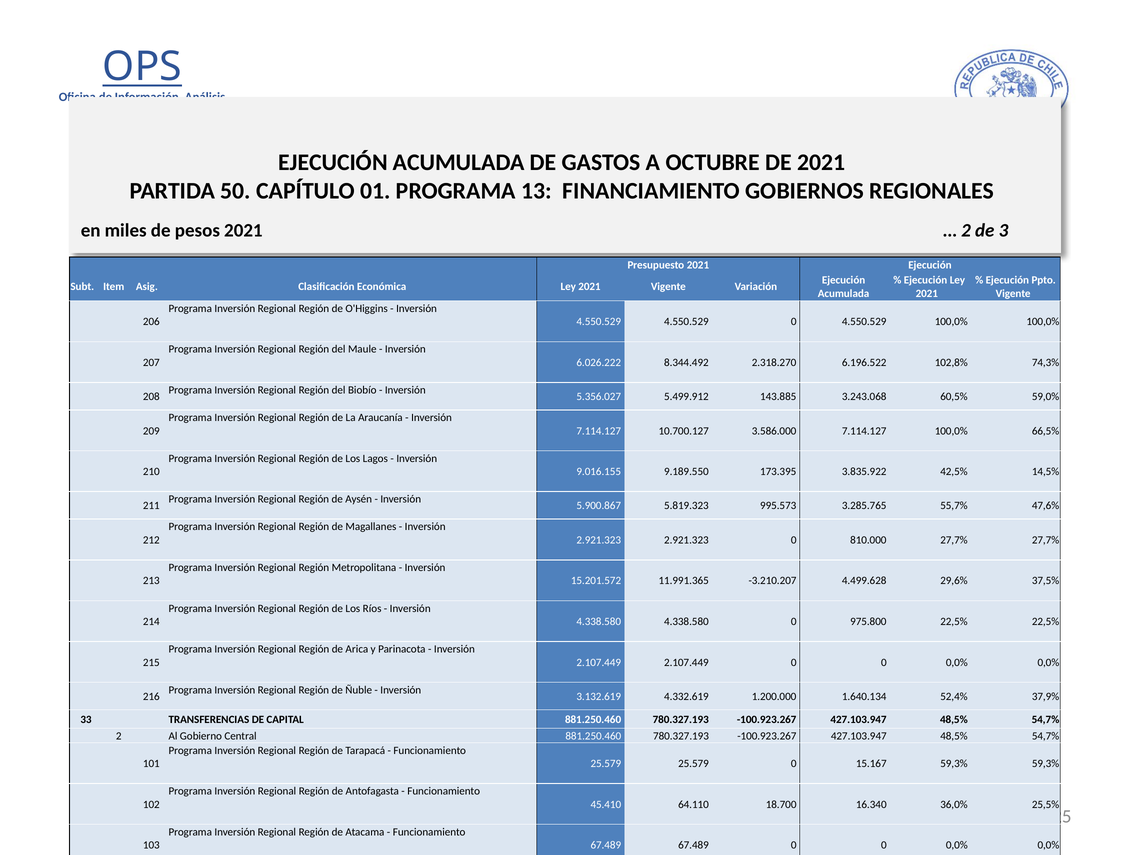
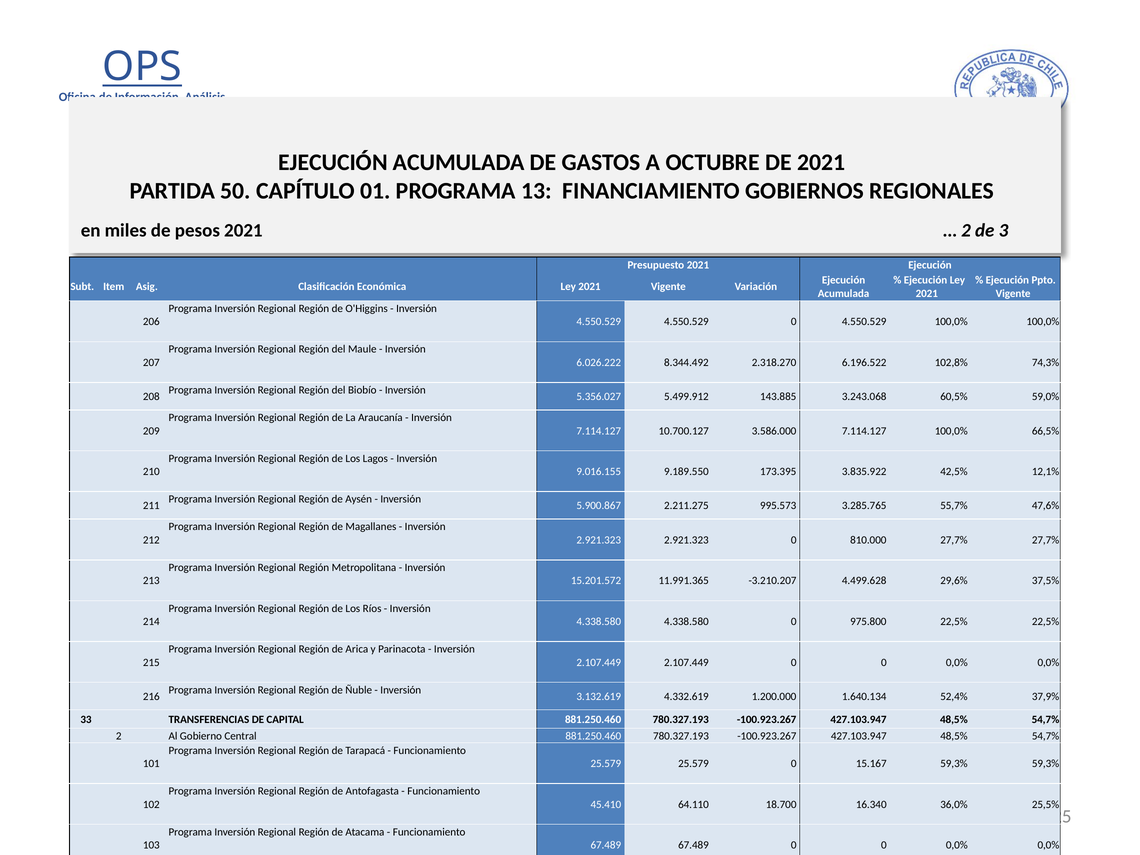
14,5%: 14,5% -> 12,1% (1046, 472)
5.819.323: 5.819.323 -> 2.211.275 (686, 506)
